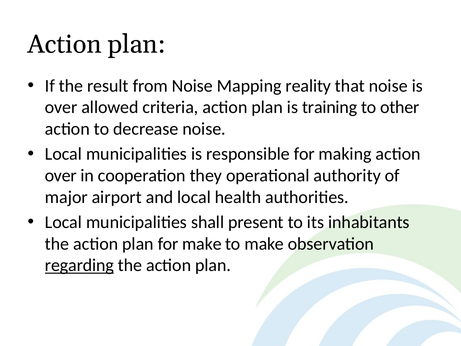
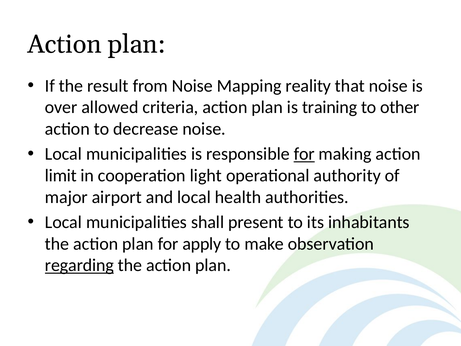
for underline: none -> present (304, 154)
over: over -> limit (61, 175)
they: they -> light (206, 175)
for make: make -> apply (202, 244)
